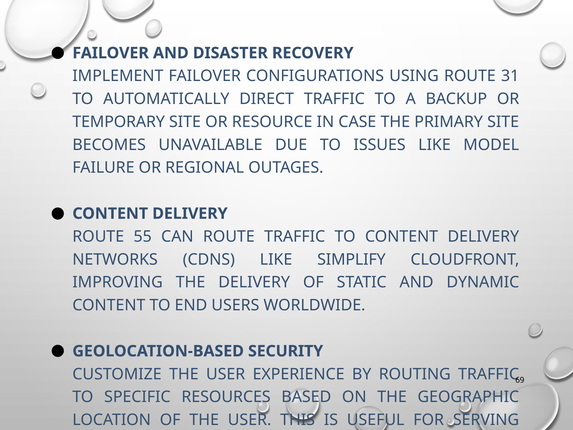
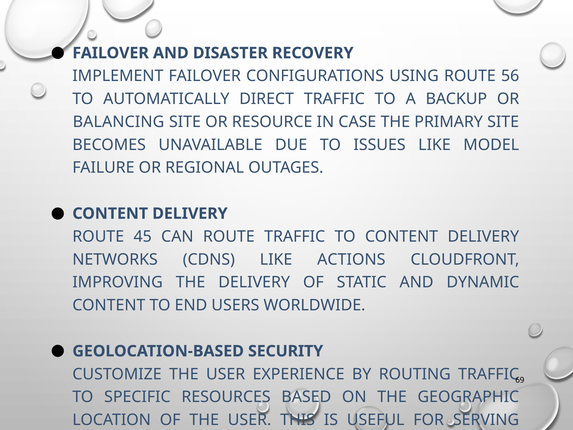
31: 31 -> 56 (510, 76)
TEMPORARY: TEMPORARY -> BALANCING (118, 122)
55: 55 -> 45 (143, 236)
SIMPLIFY: SIMPLIFY -> ACTIONS (351, 259)
